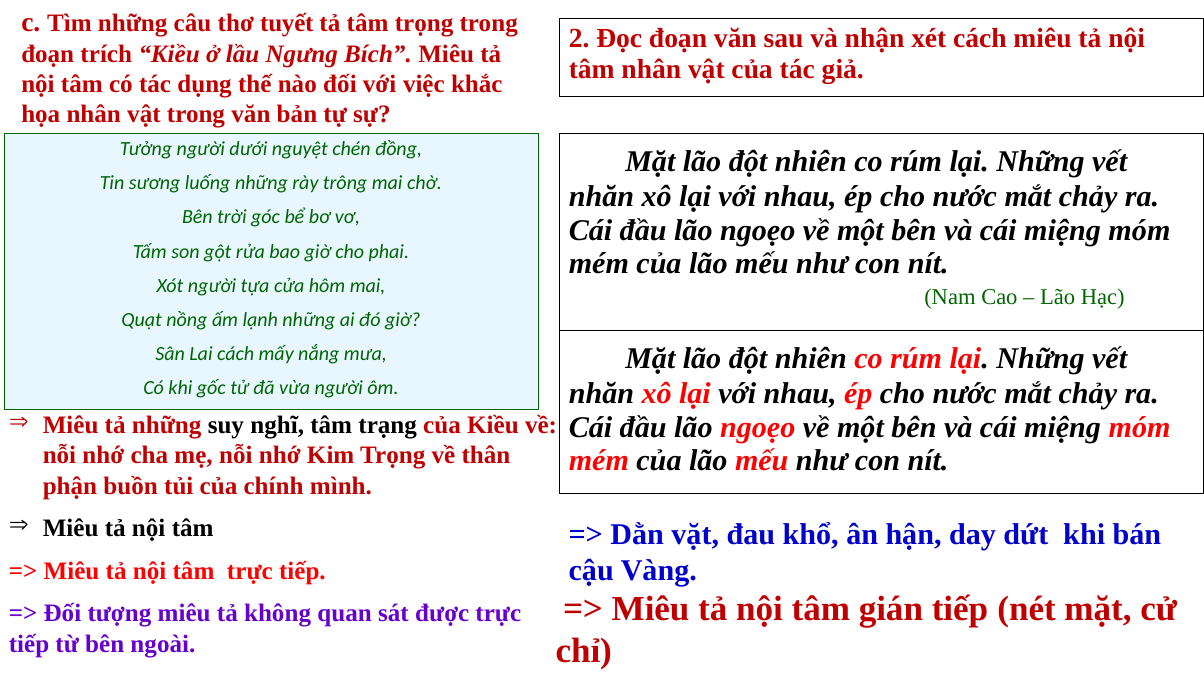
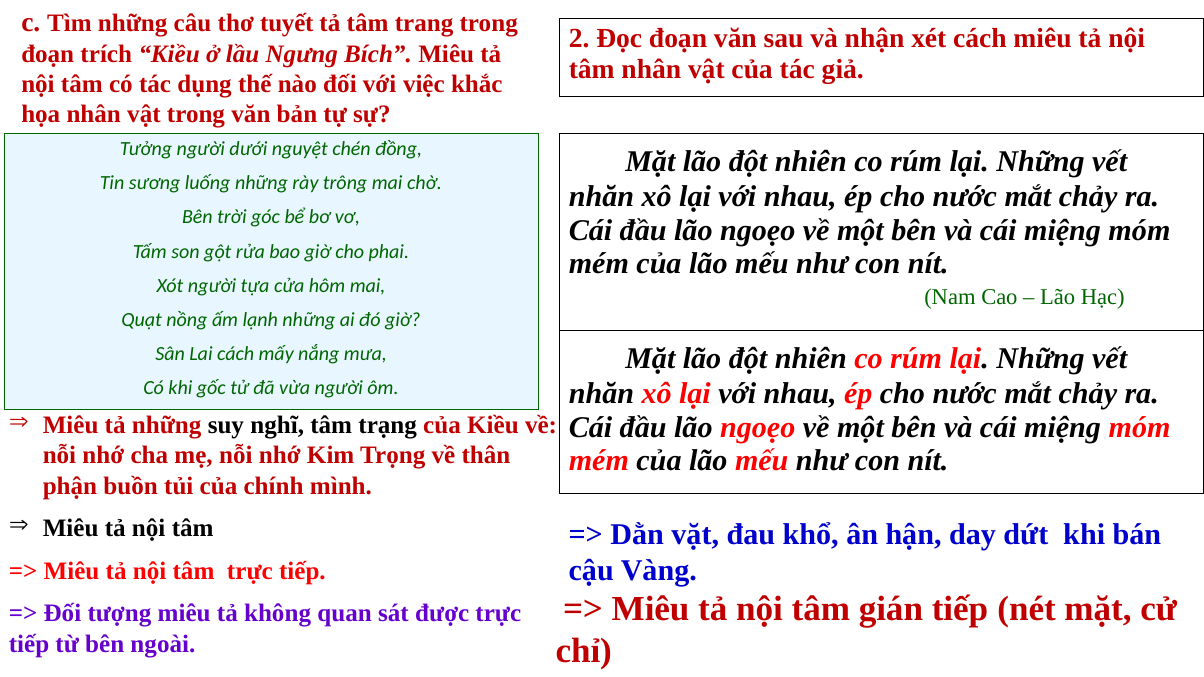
tâm trọng: trọng -> trang (424, 24)
